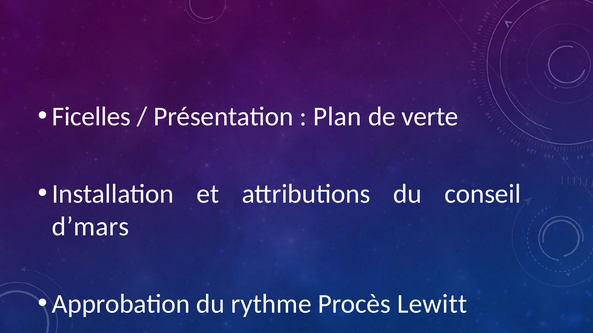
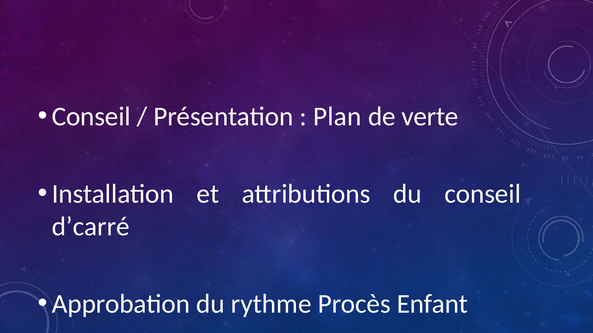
Ficelles: Ficelles -> Conseil (91, 117)
d’mars: d’mars -> d’carré (91, 227)
Lewitt: Lewitt -> Enfant (432, 304)
